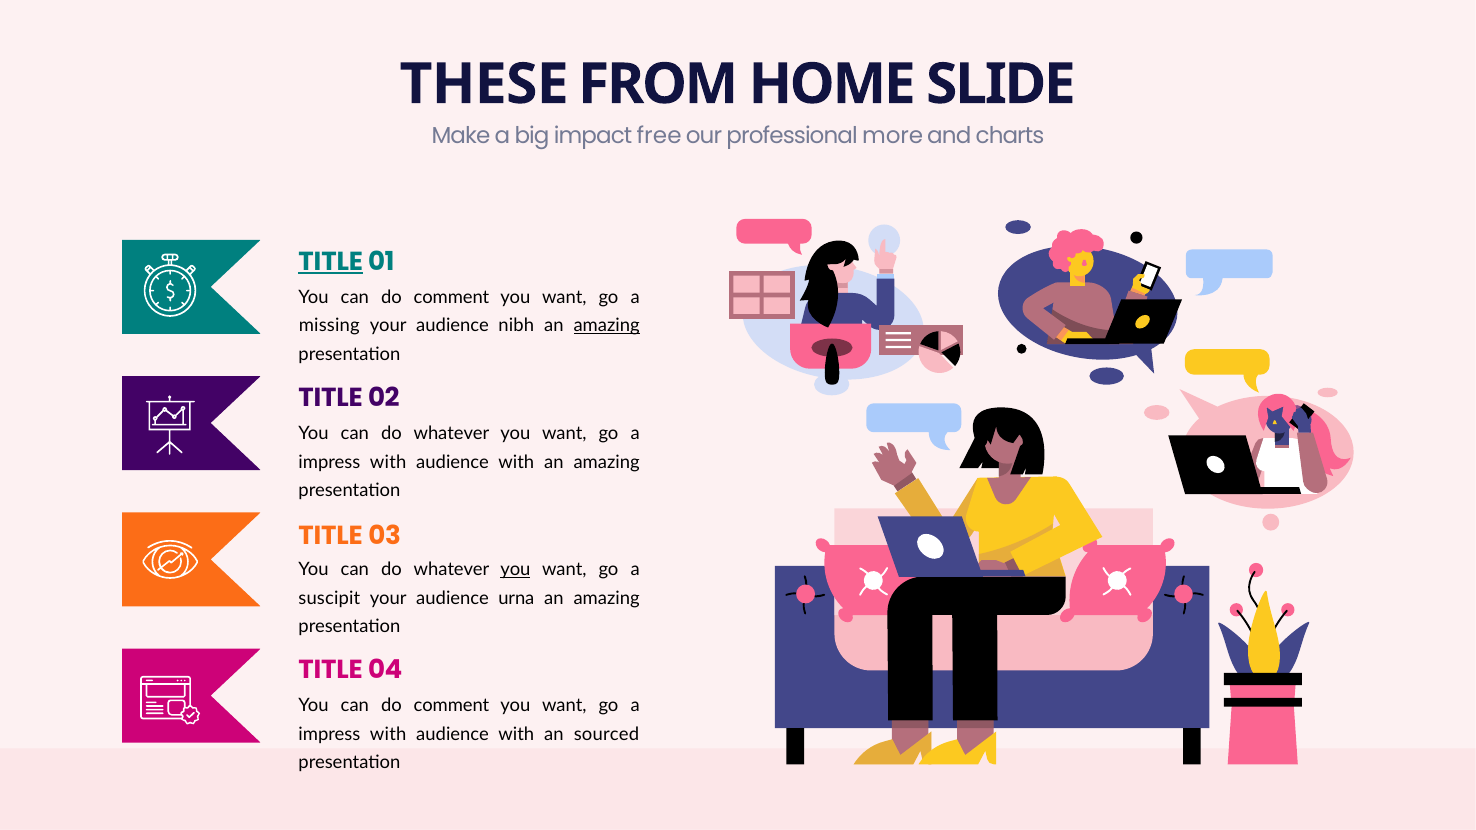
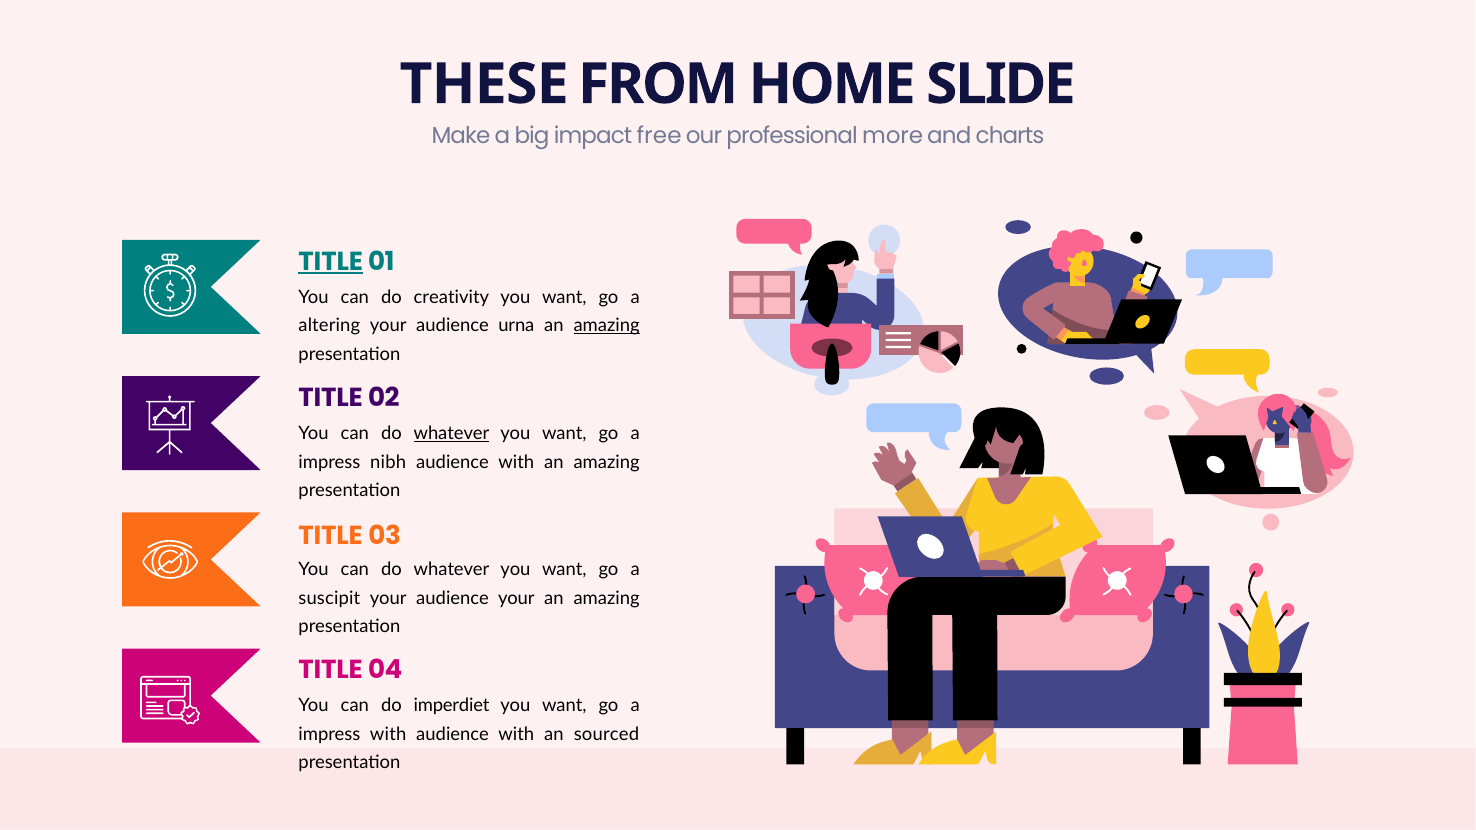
comment: comment -> creativity (451, 298)
missing: missing -> altering (329, 326)
nibh: nibh -> urna (516, 326)
whatever underline: none -> present (451, 434)
with: with -> nibh (388, 462)
you underline: present -> none (515, 570)
audience urna: urna -> your (516, 598)
comment: comment -> imperdiet (452, 706)
